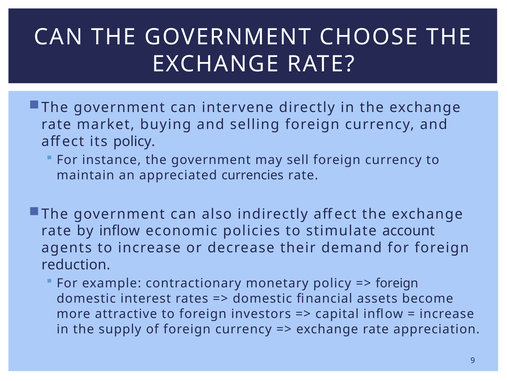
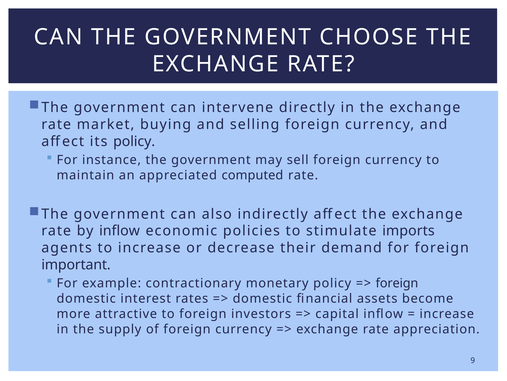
currencies: currencies -> computed (252, 175)
account: account -> imports (408, 231)
reduction: reduction -> important (76, 264)
